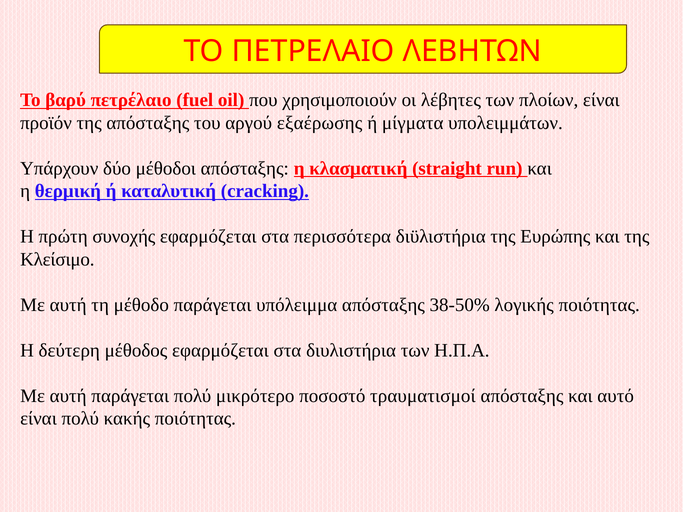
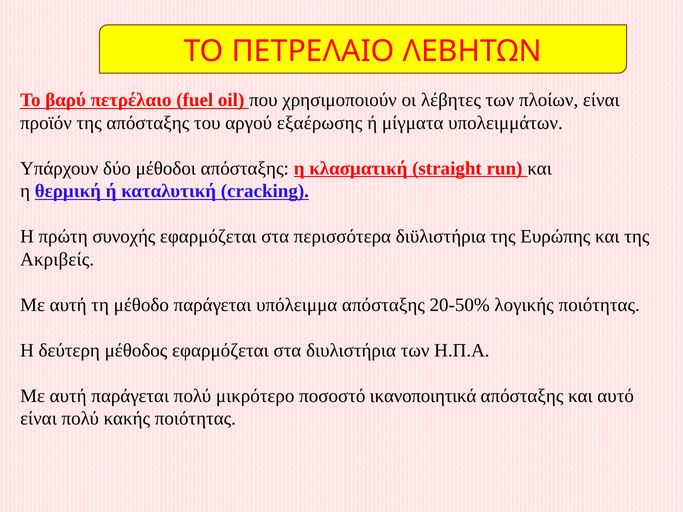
Κλείσιμο: Κλείσιμο -> Ακριβείς (57, 259)
38-50%: 38-50% -> 20-50% (460, 305)
τραυματισμοί: τραυματισμοί -> ικανοποιητικά (423, 396)
